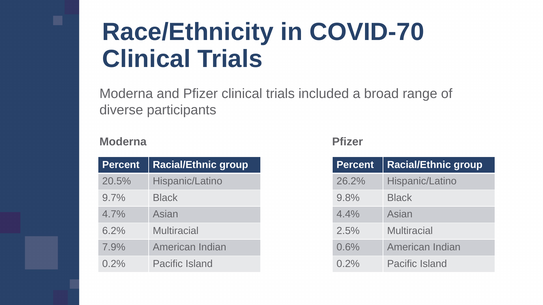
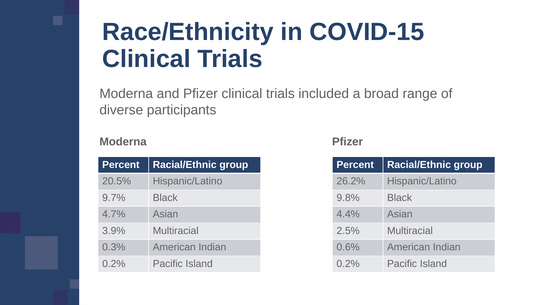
COVID-70: COVID-70 -> COVID-15 (367, 32)
6.2%: 6.2% -> 3.9% (114, 231)
7.9%: 7.9% -> 0.3% (114, 248)
